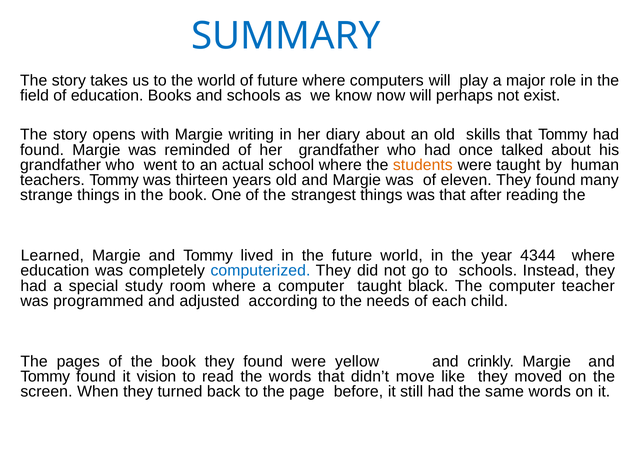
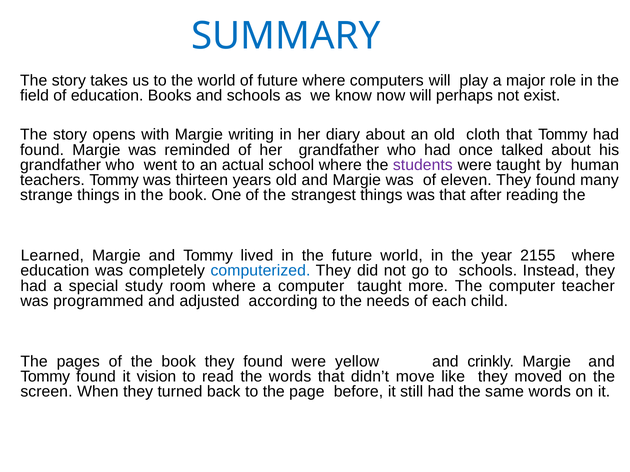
skills: skills -> cloth (483, 135)
students colour: orange -> purple (423, 165)
4344: 4344 -> 2155 (538, 256)
black: black -> more (428, 286)
